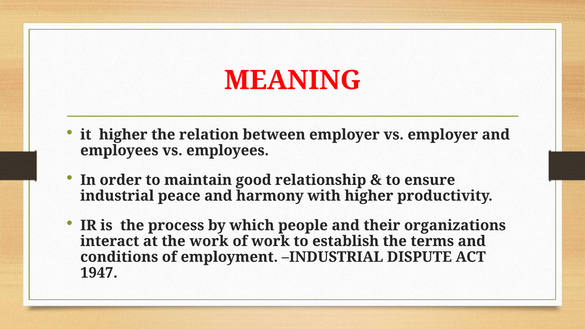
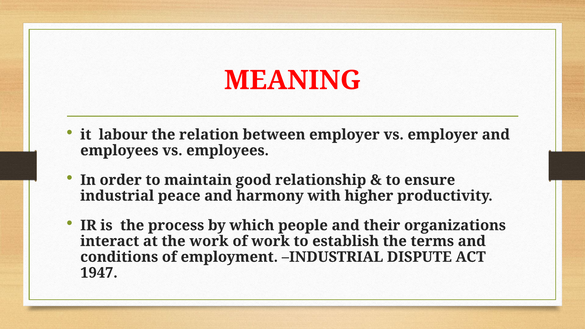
it higher: higher -> labour (123, 135)
